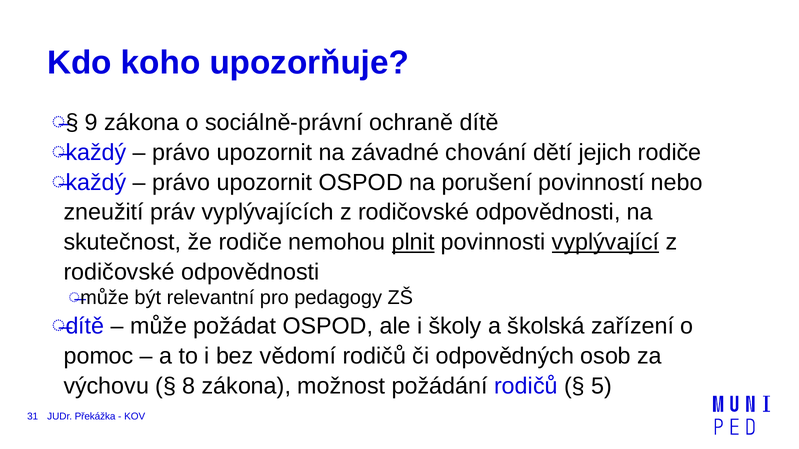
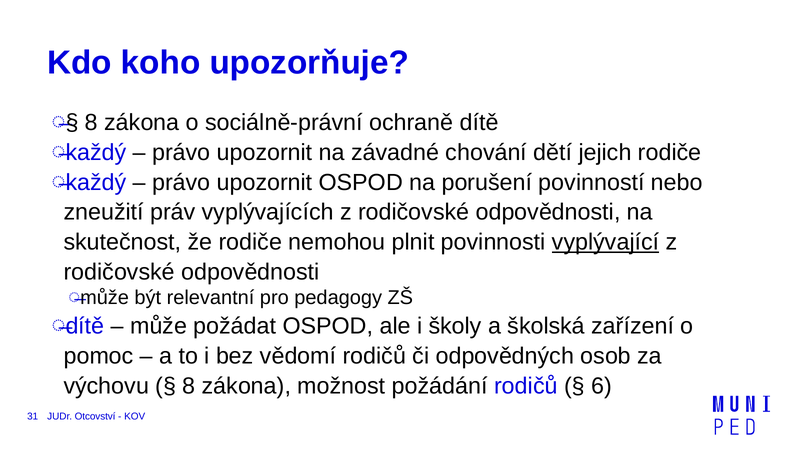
9: 9 -> 8 (91, 123)
plnit underline: present -> none (413, 242)
5: 5 -> 6 (601, 386)
Překážka: Překážka -> Otcovství (95, 417)
